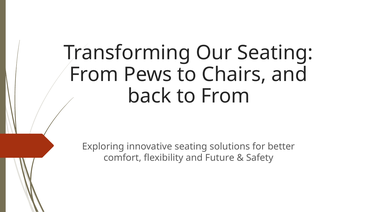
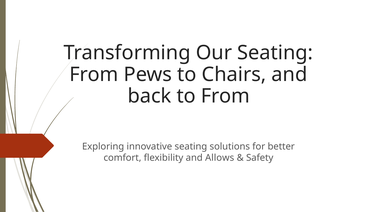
Future: Future -> Allows (220, 158)
